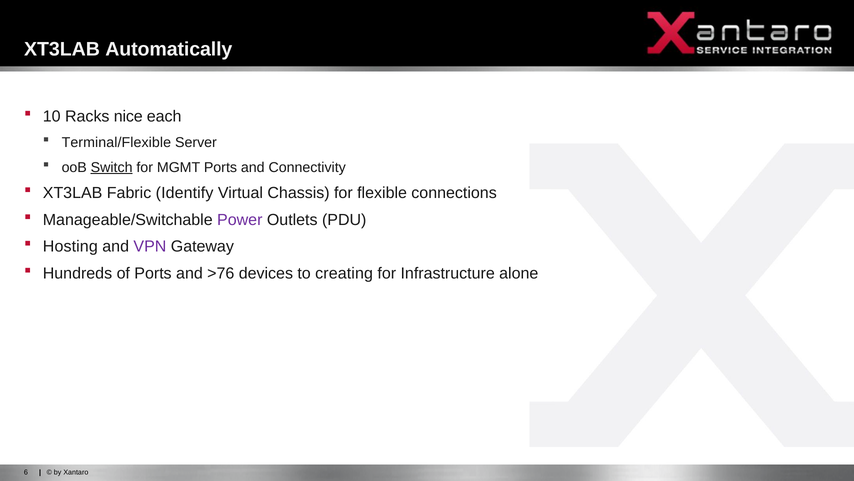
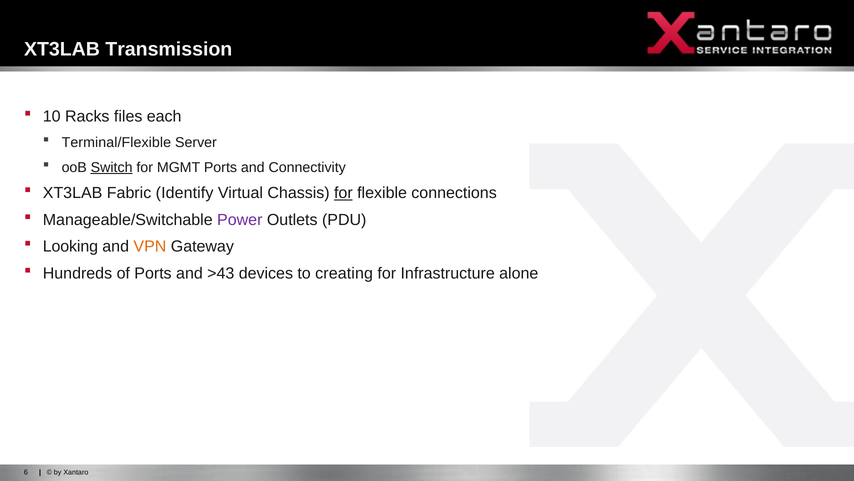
Automatically: Automatically -> Transmission (169, 49)
nice: nice -> files (128, 116)
for underline: none -> present (343, 193)
Hosting: Hosting -> Looking (70, 246)
VPN colour: purple -> orange (150, 246)
>76: >76 -> >43 (221, 273)
